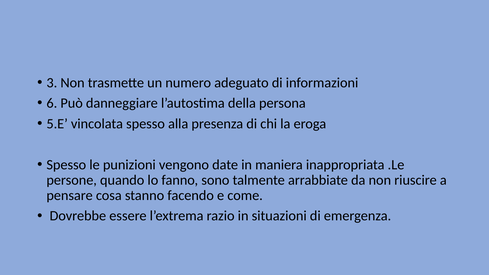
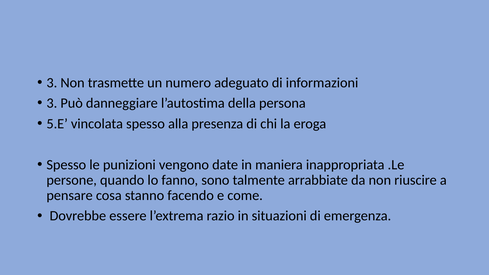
6: 6 -> 3 (52, 103)
